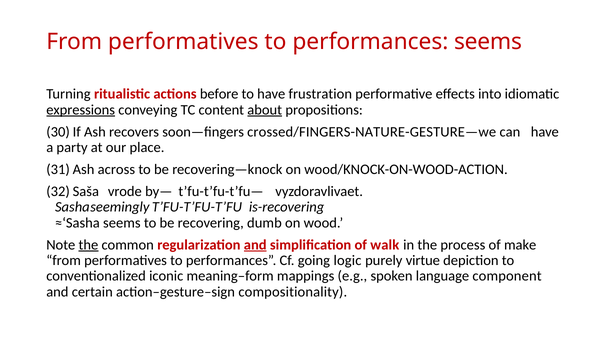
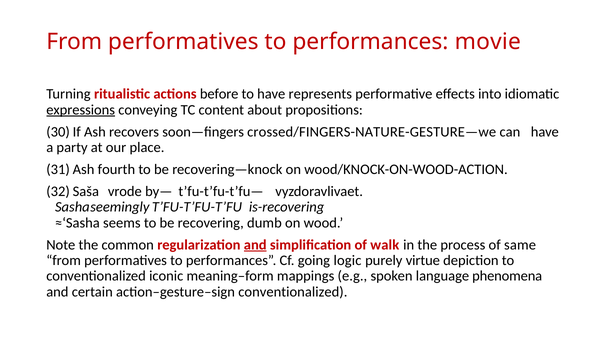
performances seems: seems -> movie (488, 42)
frustration: frustration -> represents (320, 94)
about underline: present -> none (265, 110)
across: across -> fourth (116, 170)
the underline: present -> none (88, 245)
make: make -> same (520, 245)
component: component -> phenomena (507, 277)
action‒gesture‒sign compositionality: compositionality -> conventionalized (293, 292)
